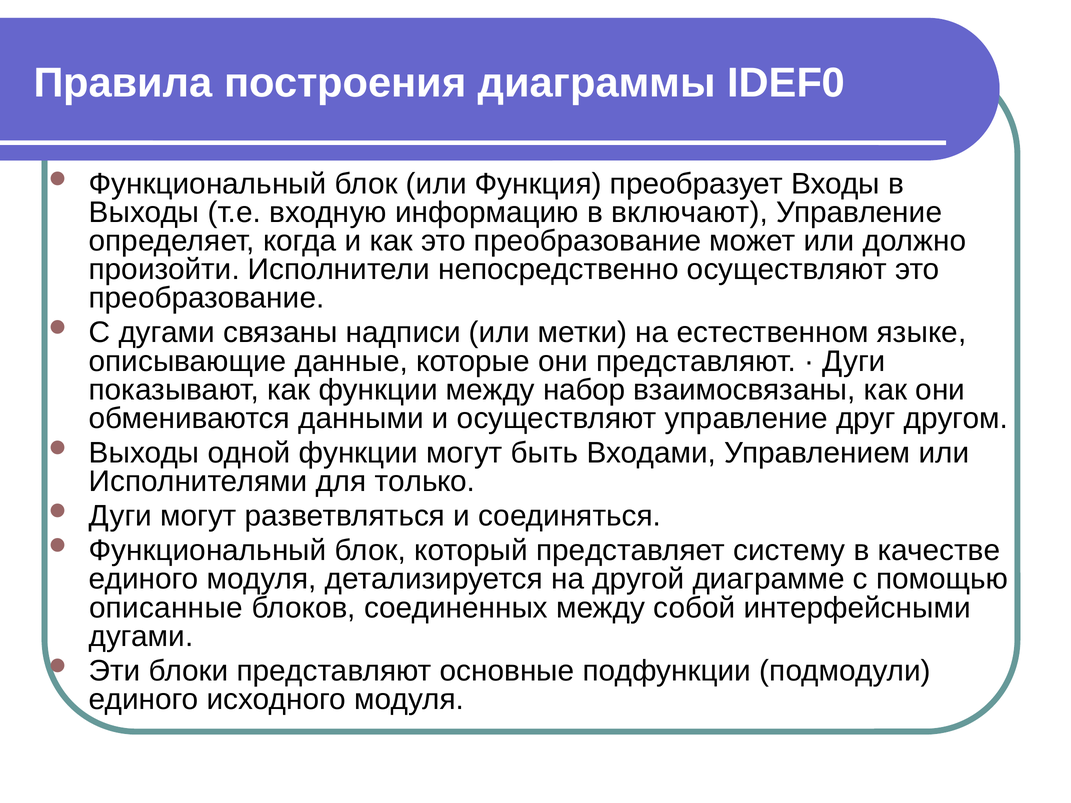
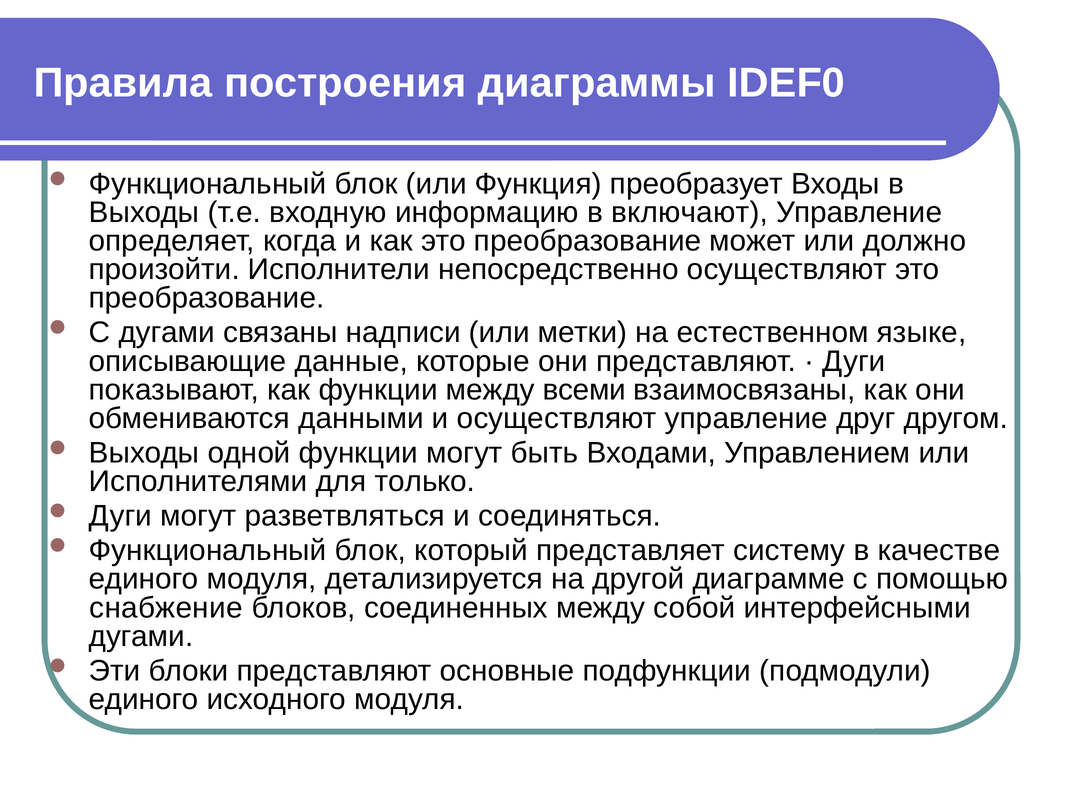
набор: набор -> всеми (584, 390)
описанные: описанные -> снабжение (166, 608)
